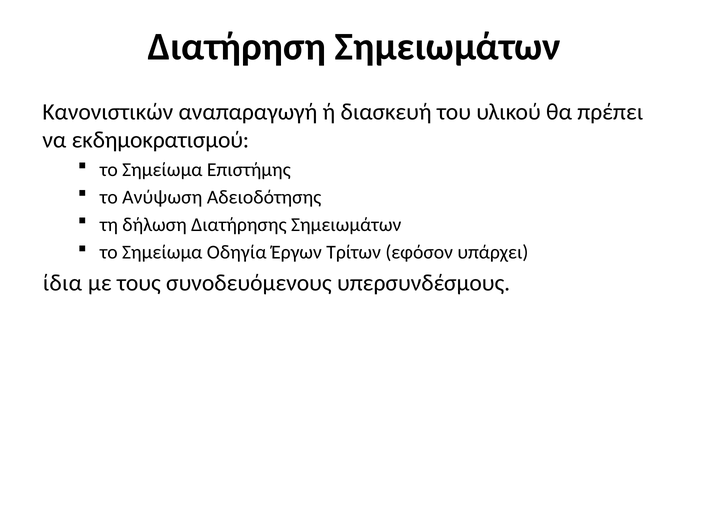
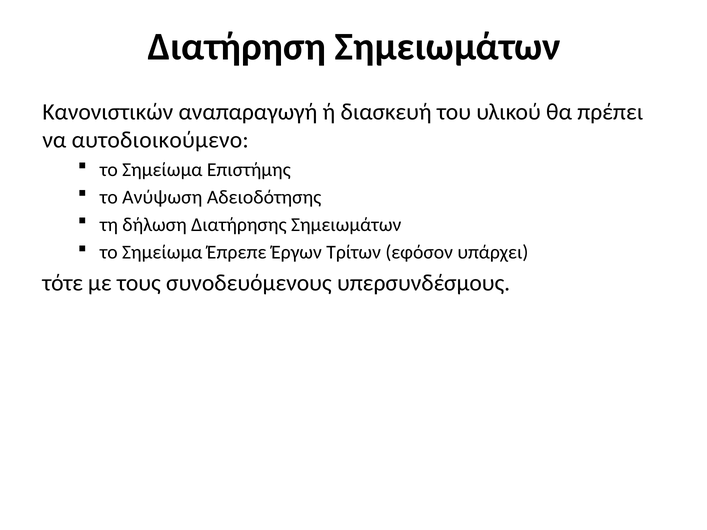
εκδημοκρατισμού: εκδημοκρατισμού -> αυτοδιοικούμενο (160, 140)
Οδηγία: Οδηγία -> Έπρεπε (237, 252)
ίδια: ίδια -> τότε (63, 283)
